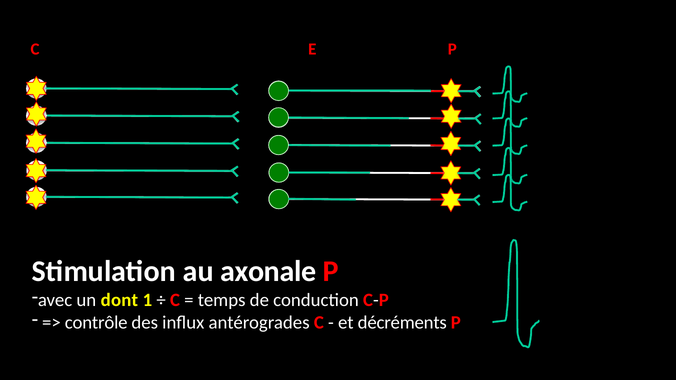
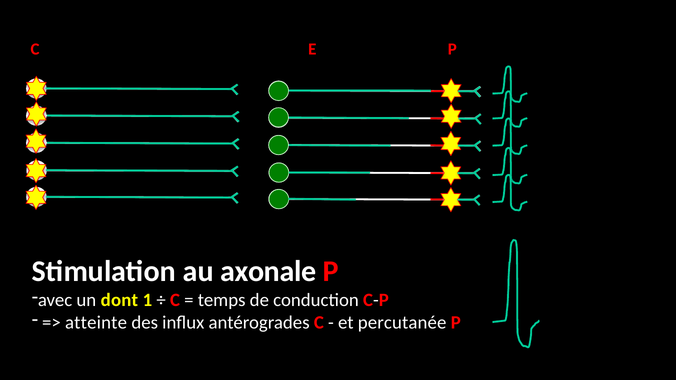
contrôle: contrôle -> atteinte (96, 323)
décréments: décréments -> percutanée (402, 323)
